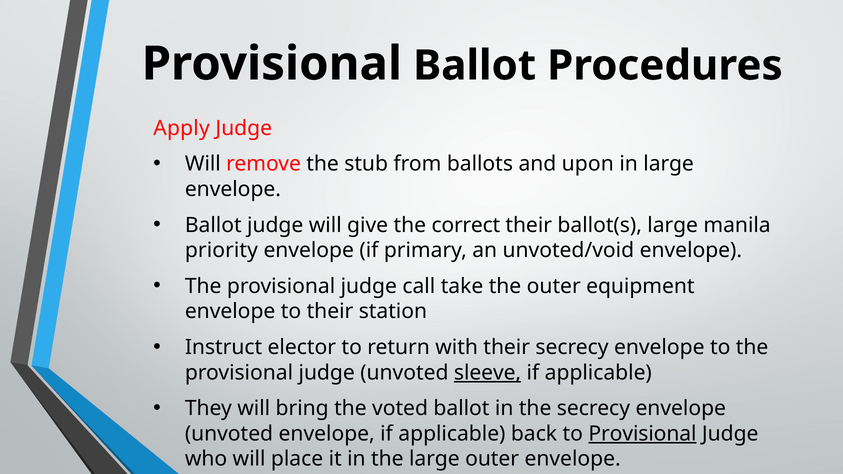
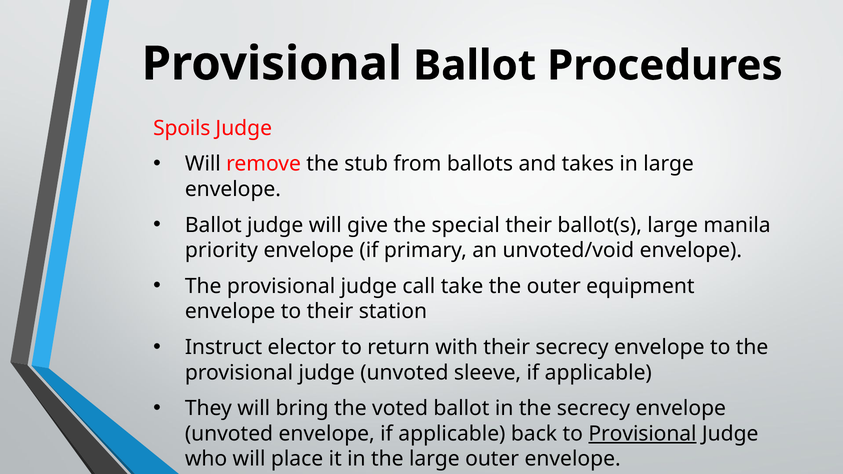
Apply: Apply -> Spoils (182, 128)
upon: upon -> takes (588, 164)
correct: correct -> special (466, 225)
sleeve underline: present -> none (488, 373)
